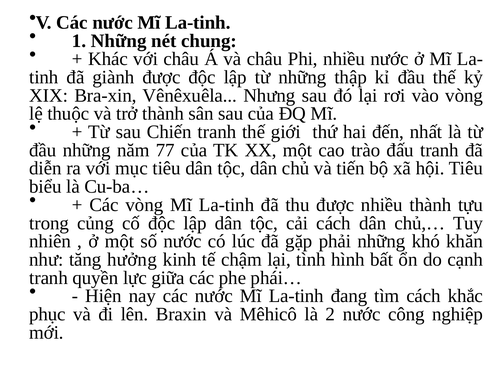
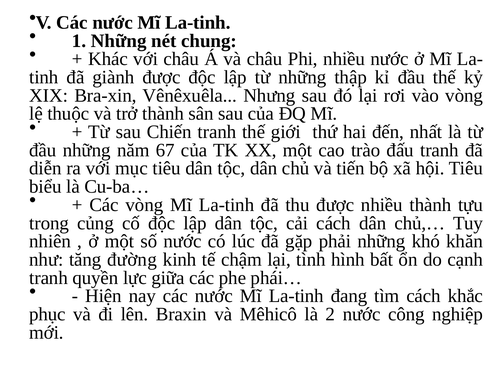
77: 77 -> 67 (165, 150)
hưởng: hưởng -> đường (132, 260)
